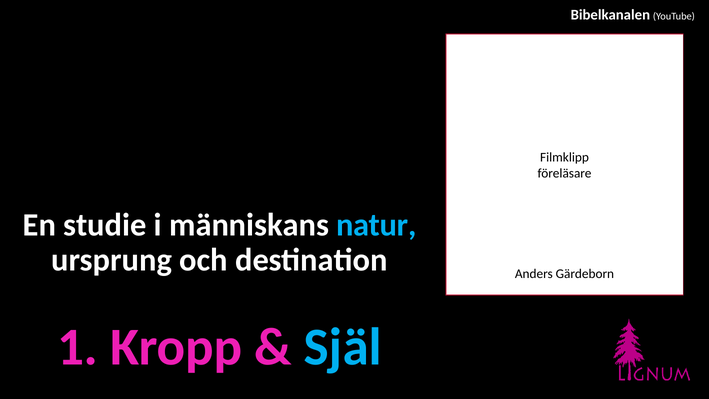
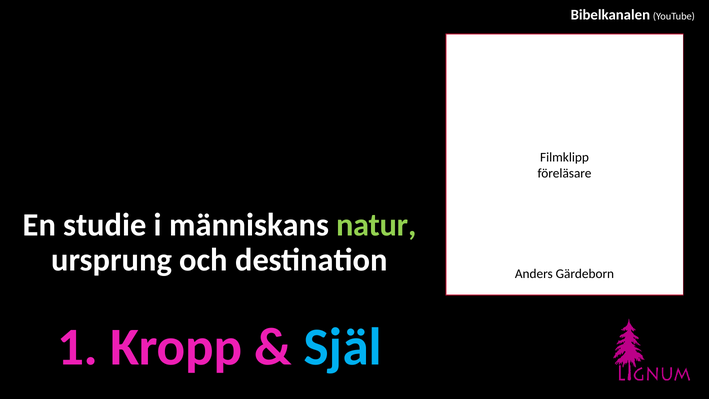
natur colour: light blue -> light green (376, 225)
